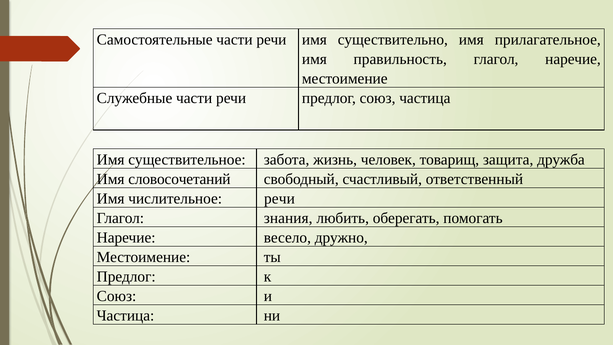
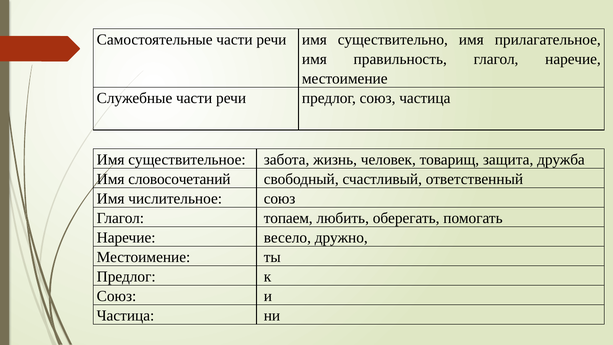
числительное речи: речи -> союз (280, 199)
знания: знания -> топаем (288, 218)
